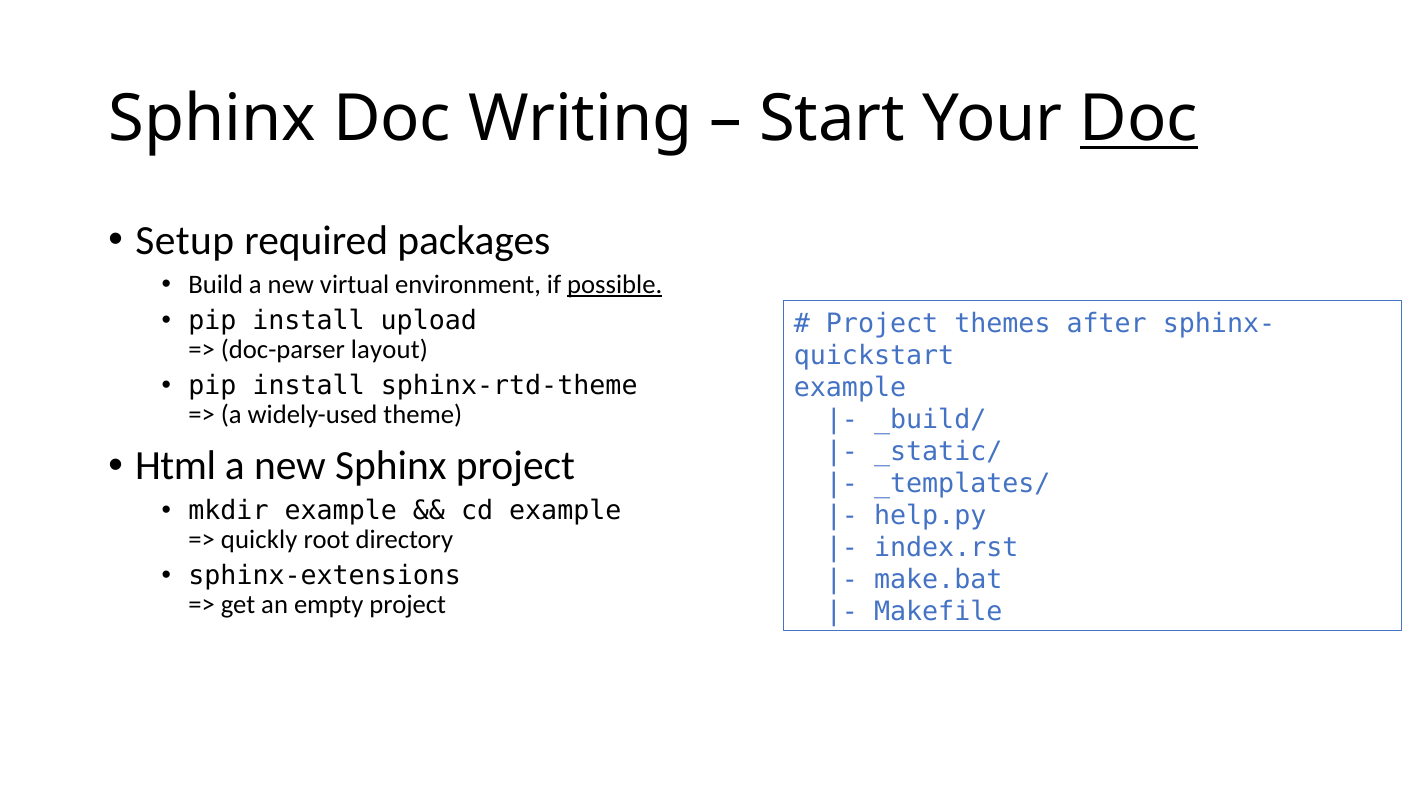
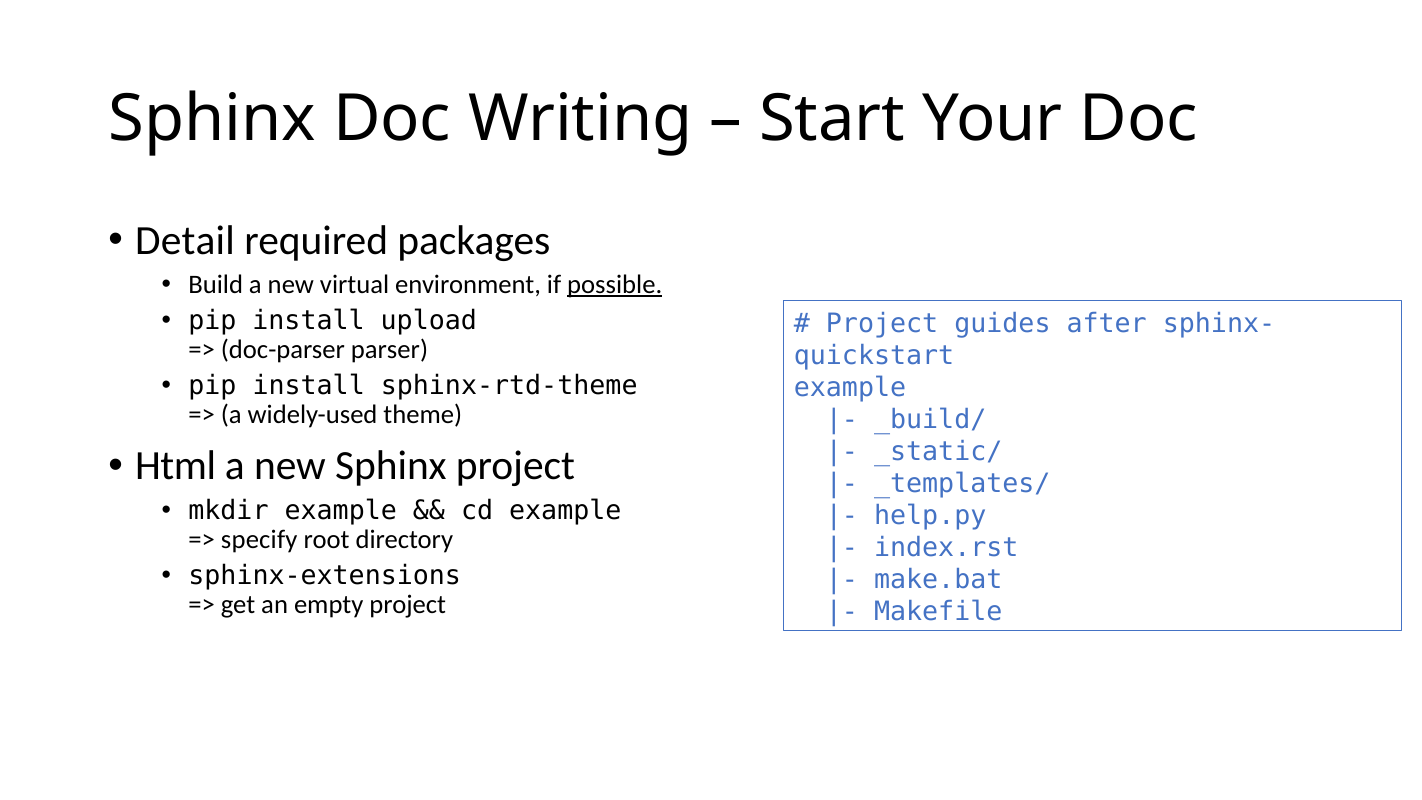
Doc underline: present -> none (1139, 119)
Setup: Setup -> Detail (185, 240)
themes: themes -> guides (1002, 323)
layout: layout -> parser (389, 350)
quickly: quickly -> specify (259, 539)
